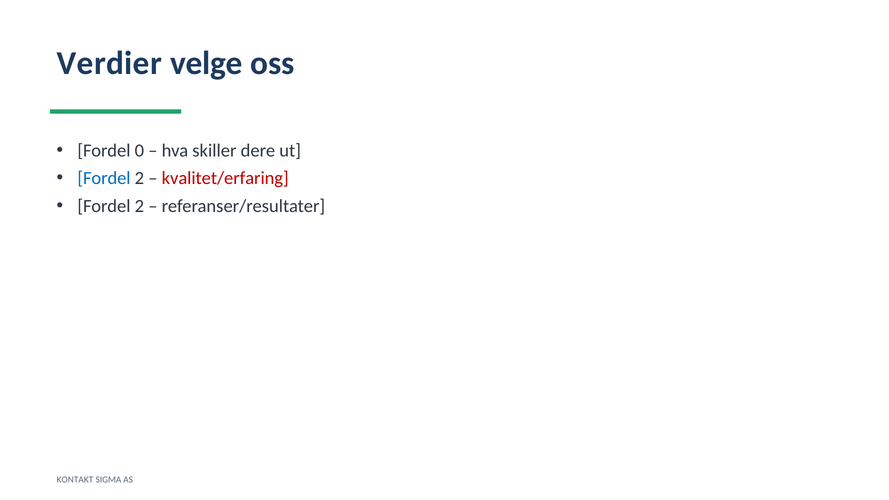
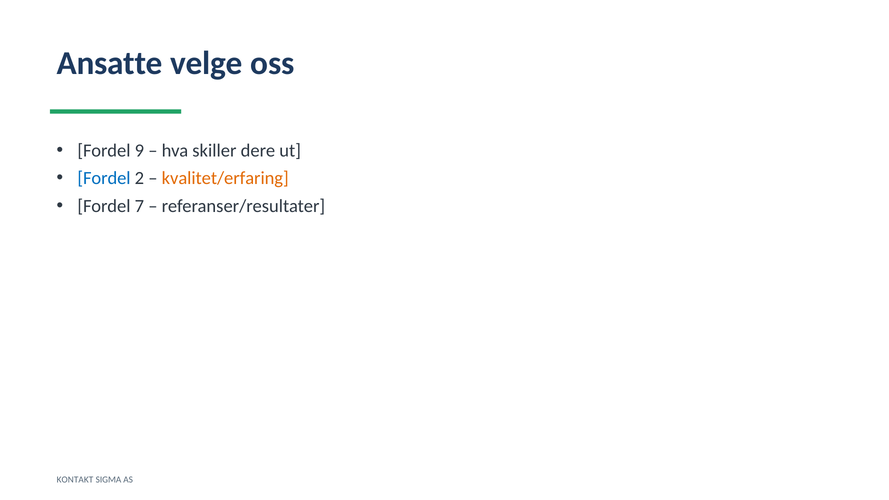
Verdier: Verdier -> Ansatte (110, 63)
0: 0 -> 9 (139, 151)
kvalitet/erfaring colour: red -> orange (225, 178)
2: 2 -> 7 (139, 206)
